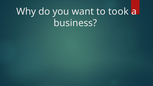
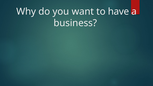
took: took -> have (119, 12)
